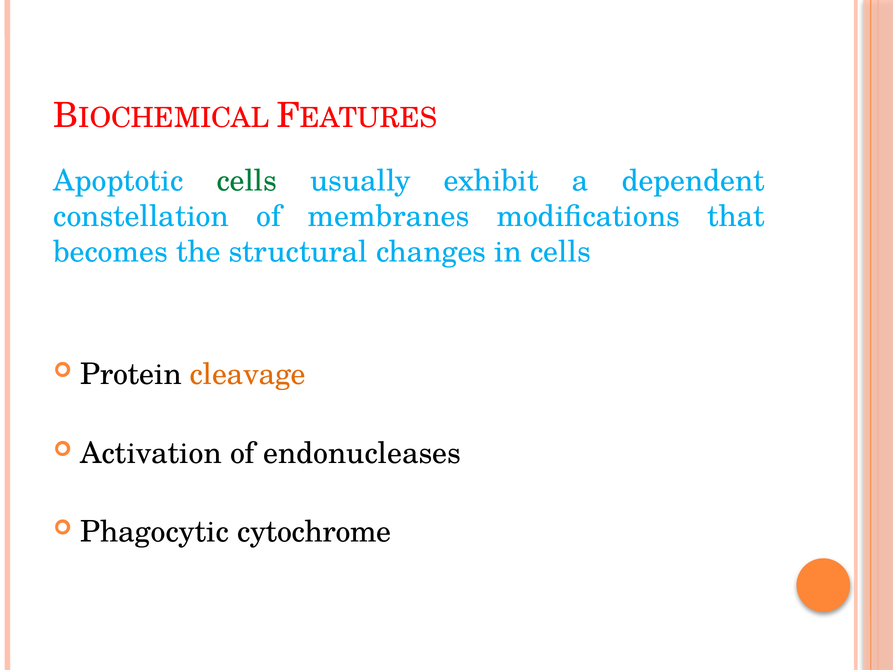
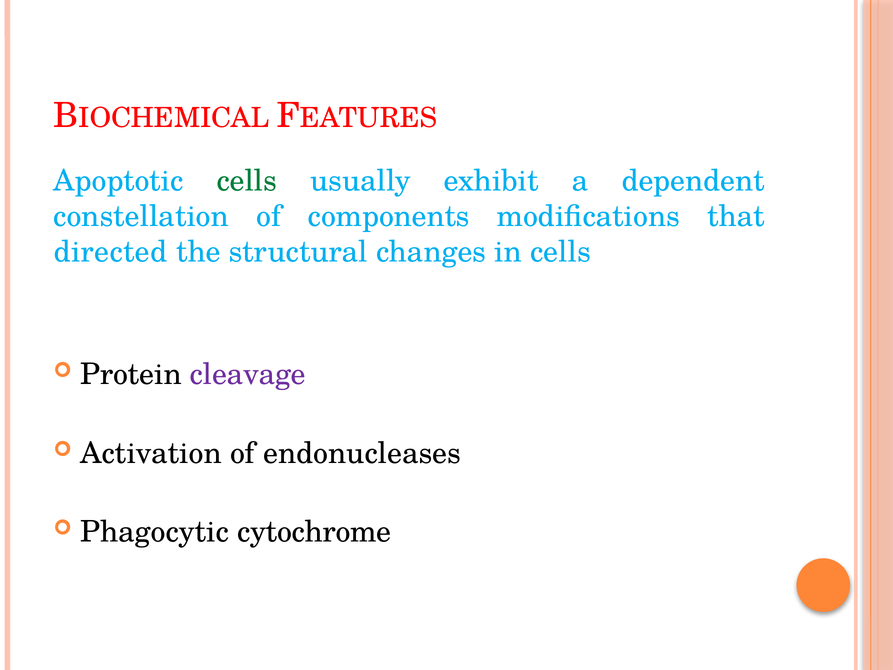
membranes: membranes -> components (389, 216)
becomes: becomes -> directed (111, 252)
cleavage colour: orange -> purple (248, 374)
